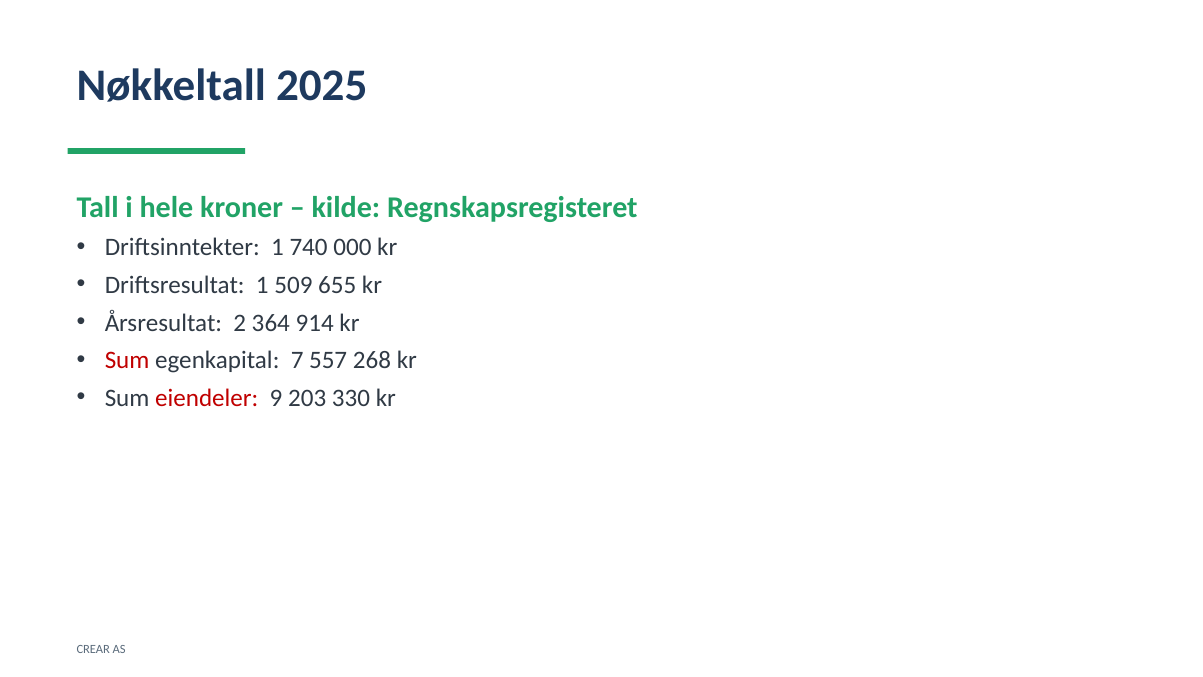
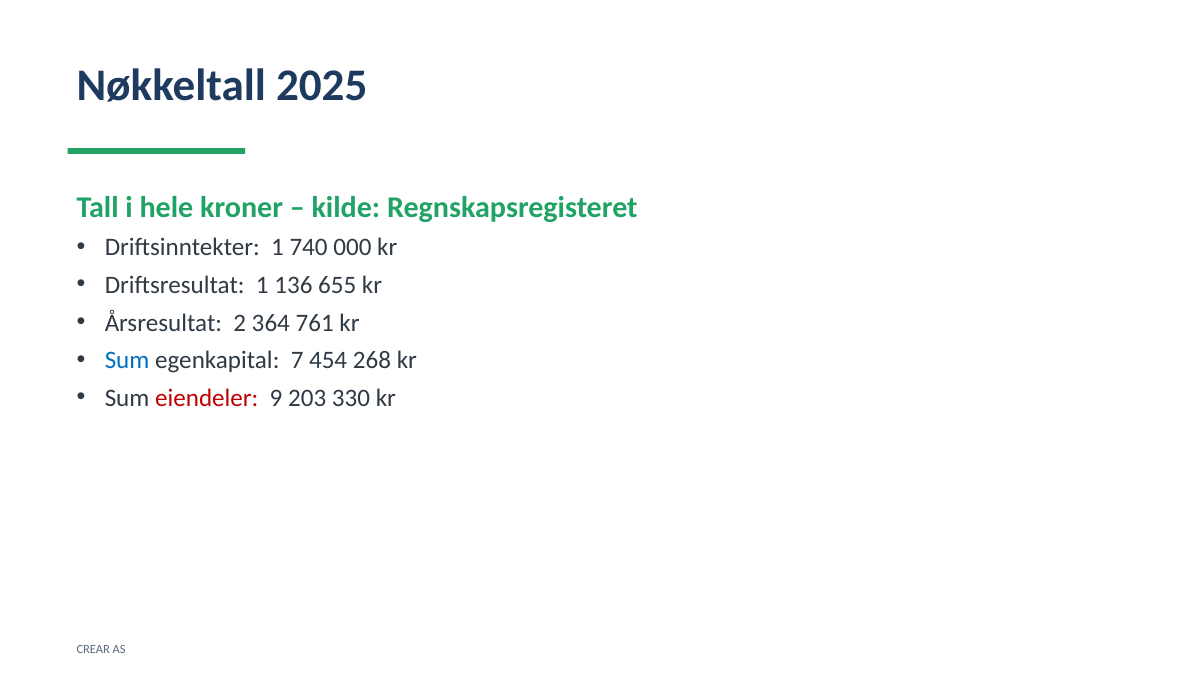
509: 509 -> 136 (293, 285)
914: 914 -> 761 (315, 323)
Sum colour: red -> blue (127, 360)
557: 557 -> 454 (328, 360)
